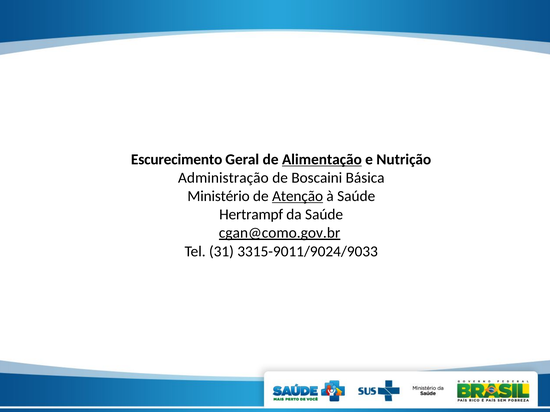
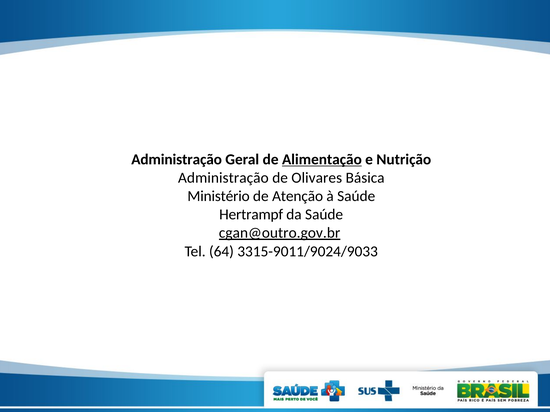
Escurecimento: Escurecimento -> Administração (177, 160)
Boscaini: Boscaini -> Olivares (317, 178)
Atenção underline: present -> none (298, 196)
cgan@como.gov.br: cgan@como.gov.br -> cgan@outro.gov.br (280, 233)
31: 31 -> 64 (221, 252)
